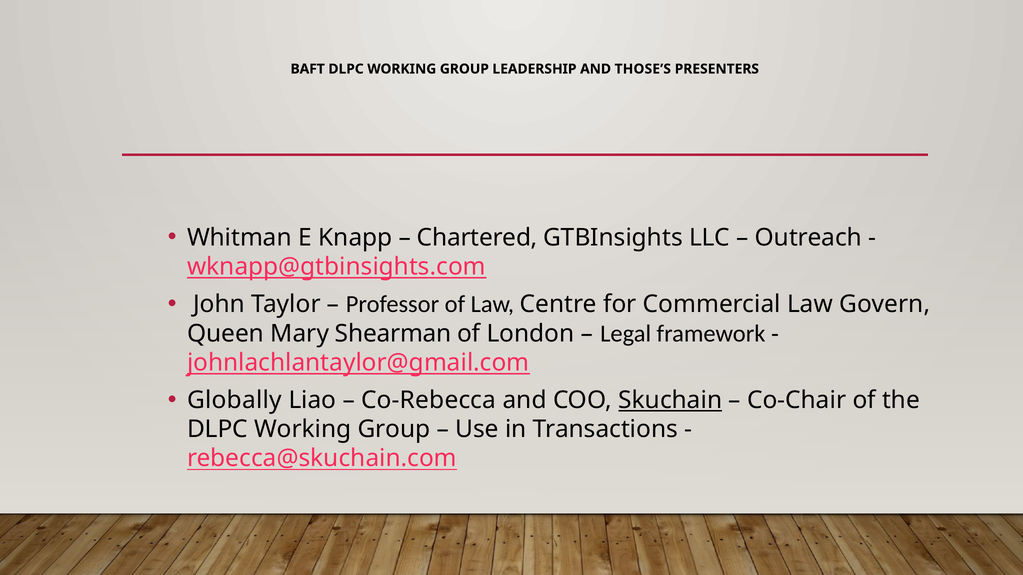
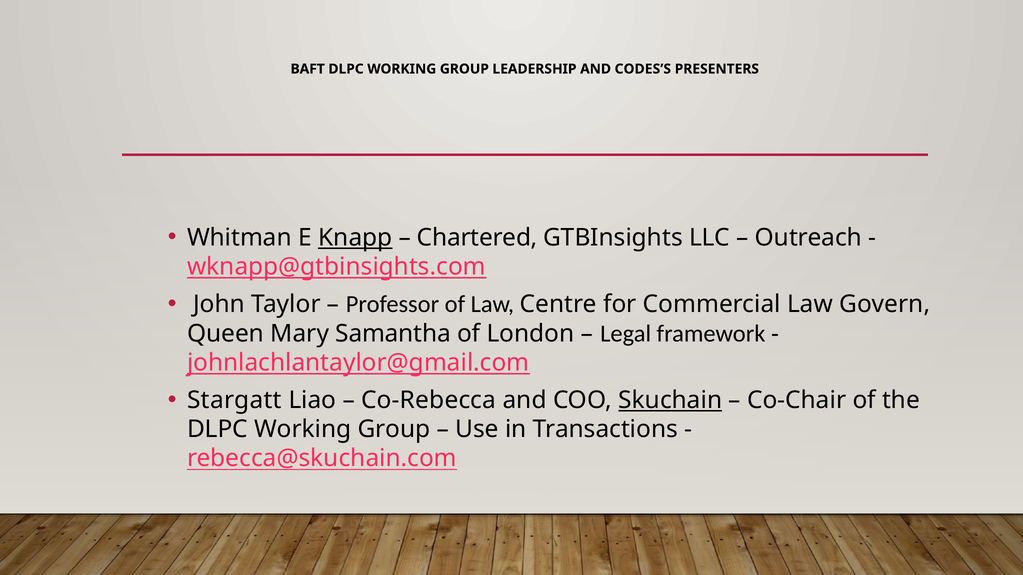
THOSE’S: THOSE’S -> CODES’S (643, 69)
Knapp underline: none -> present (355, 238)
Shearman: Shearman -> Samantha (393, 334)
Globally: Globally -> Stargatt (234, 401)
